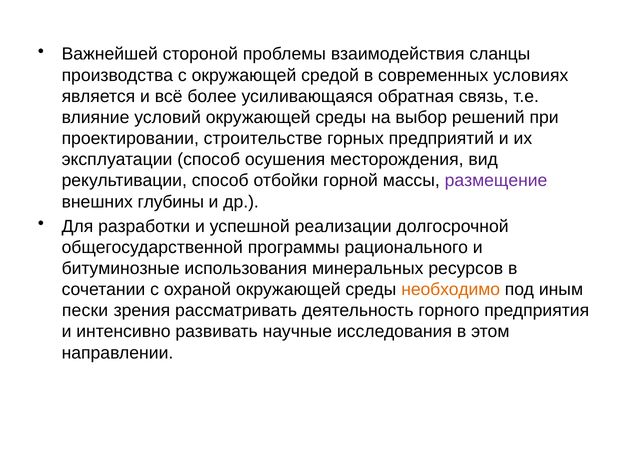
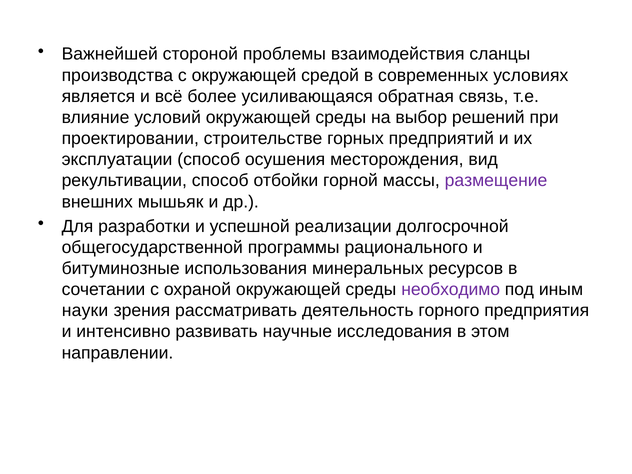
глубины: глубины -> мышьяк (171, 202)
необходимо colour: orange -> purple (451, 290)
пески: пески -> науки (85, 311)
